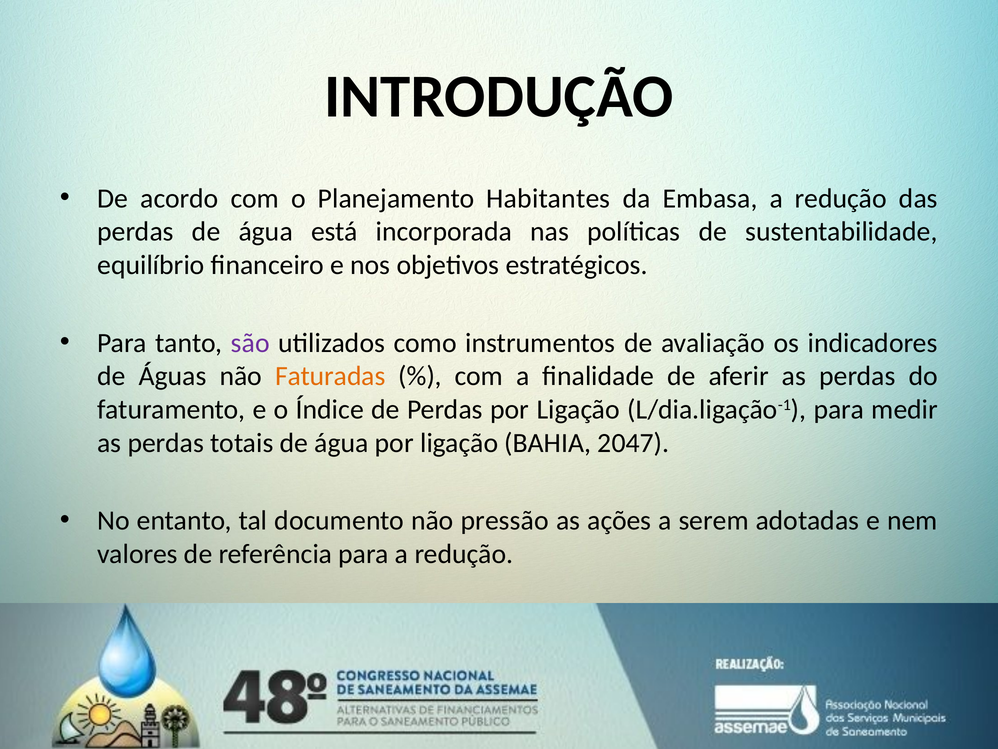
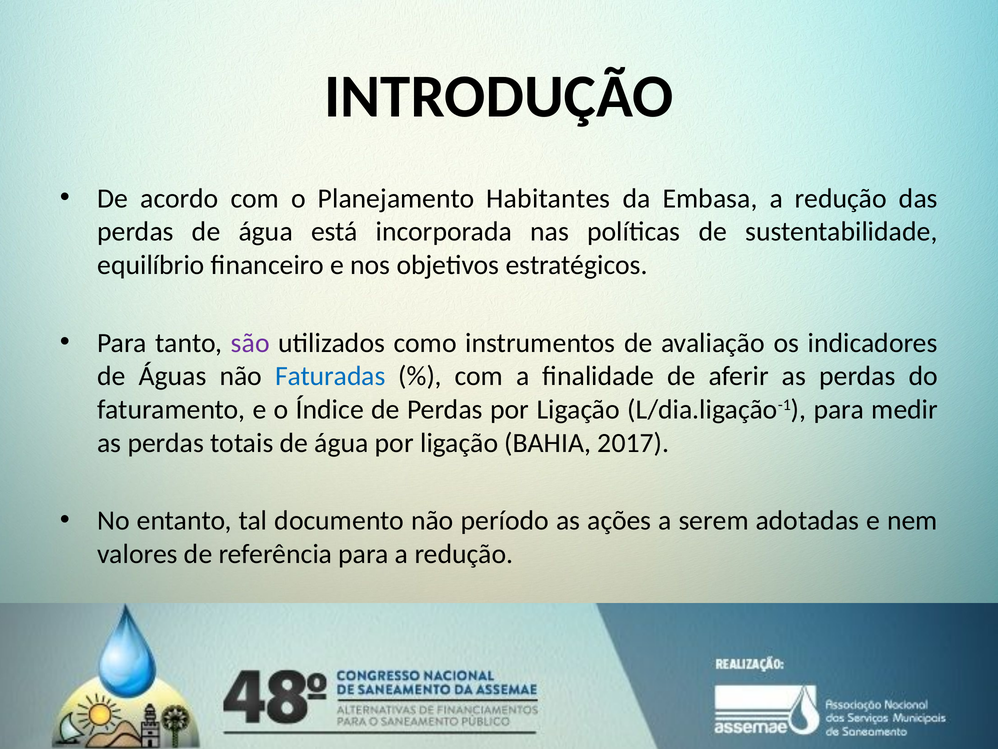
Faturadas colour: orange -> blue (330, 376)
2047: 2047 -> 2017 (633, 443)
pressão: pressão -> período (505, 520)
